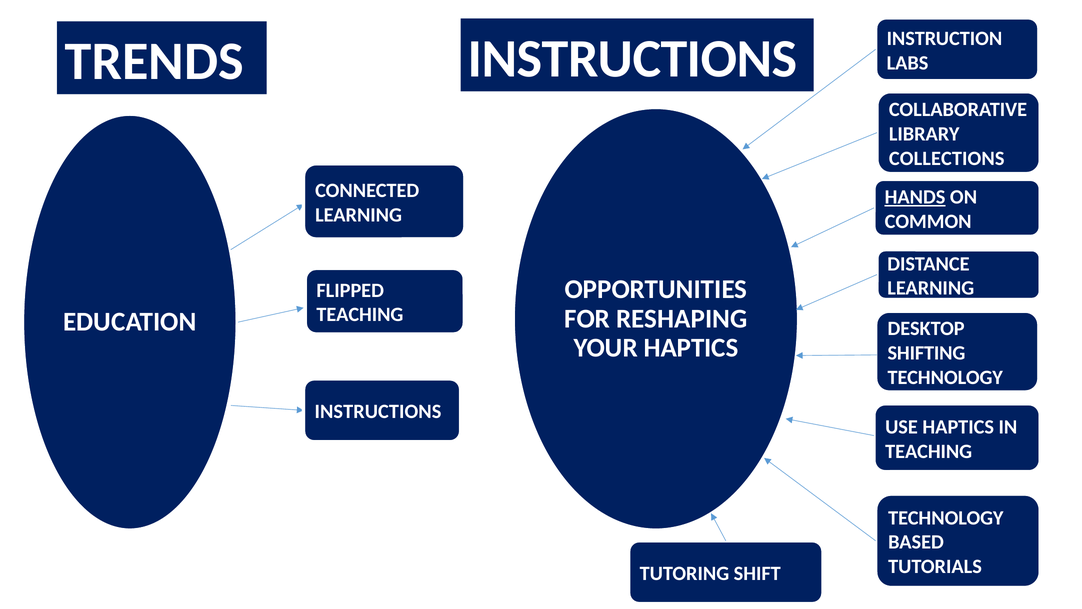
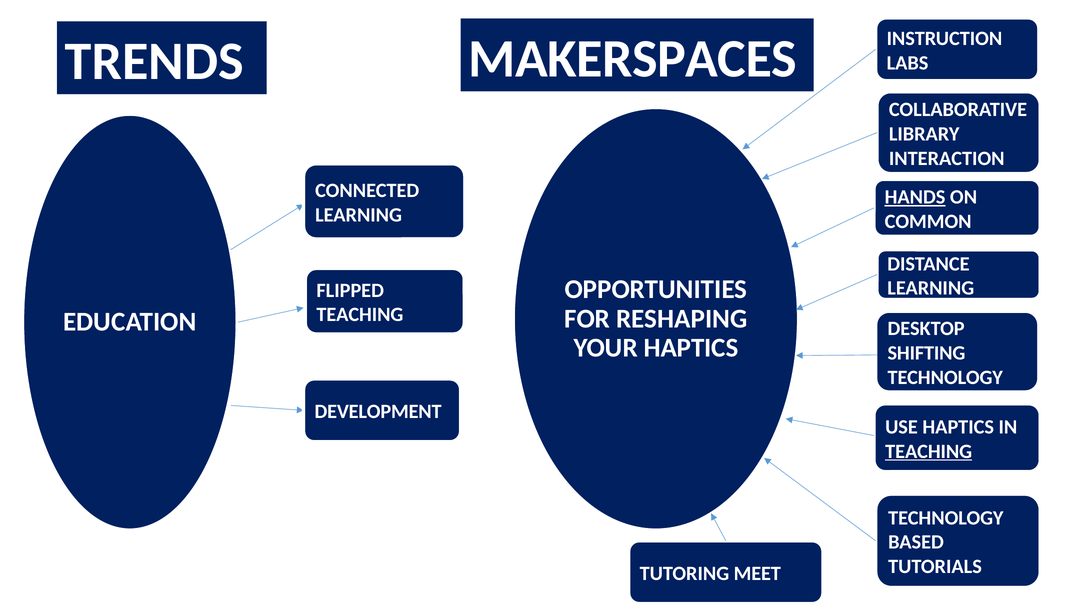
TRENDS INSTRUCTIONS: INSTRUCTIONS -> MAKERSPACES (633, 59)
COLLECTIONS: COLLECTIONS -> INTERACTION (947, 158)
INSTRUCTIONS: INSTRUCTIONS -> DEVELOPMENT (378, 411)
TEACHING underline: none -> present (929, 451)
SHIFT: SHIFT -> MEET (757, 573)
